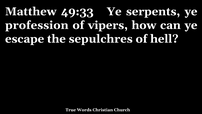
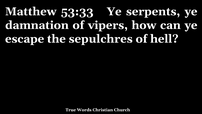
49:33: 49:33 -> 53:33 (77, 11)
profession: profession -> damnation (37, 25)
